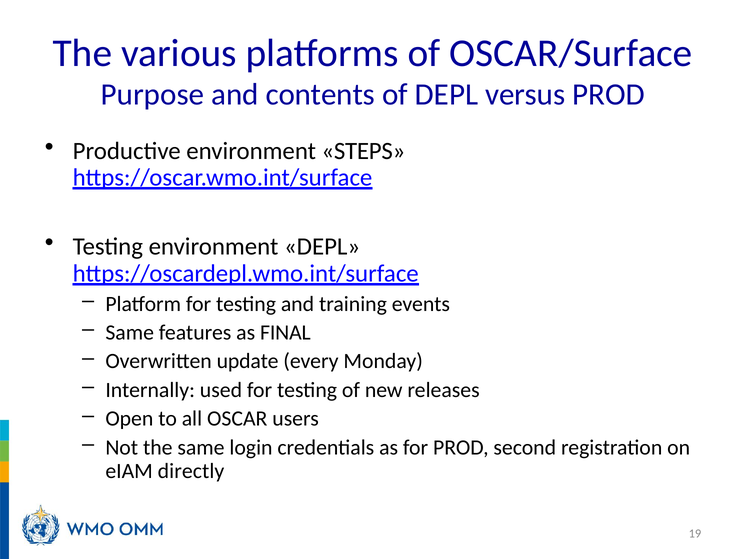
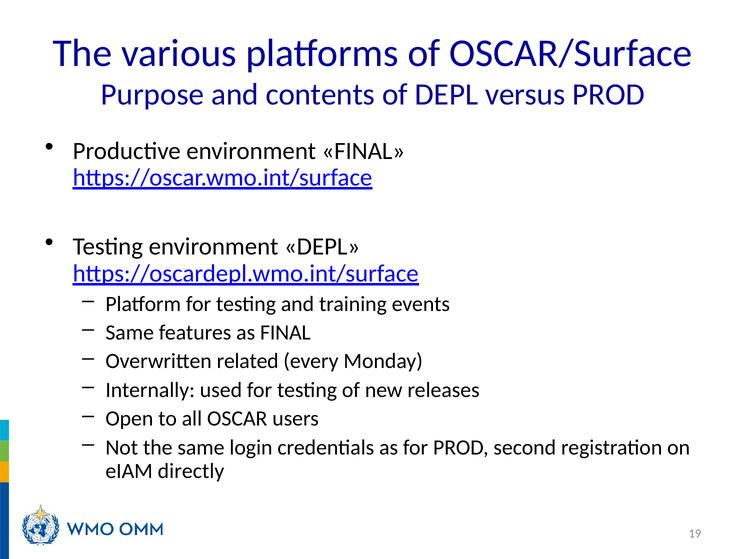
environment STEPS: STEPS -> FINAL (363, 151)
update: update -> related (248, 362)
